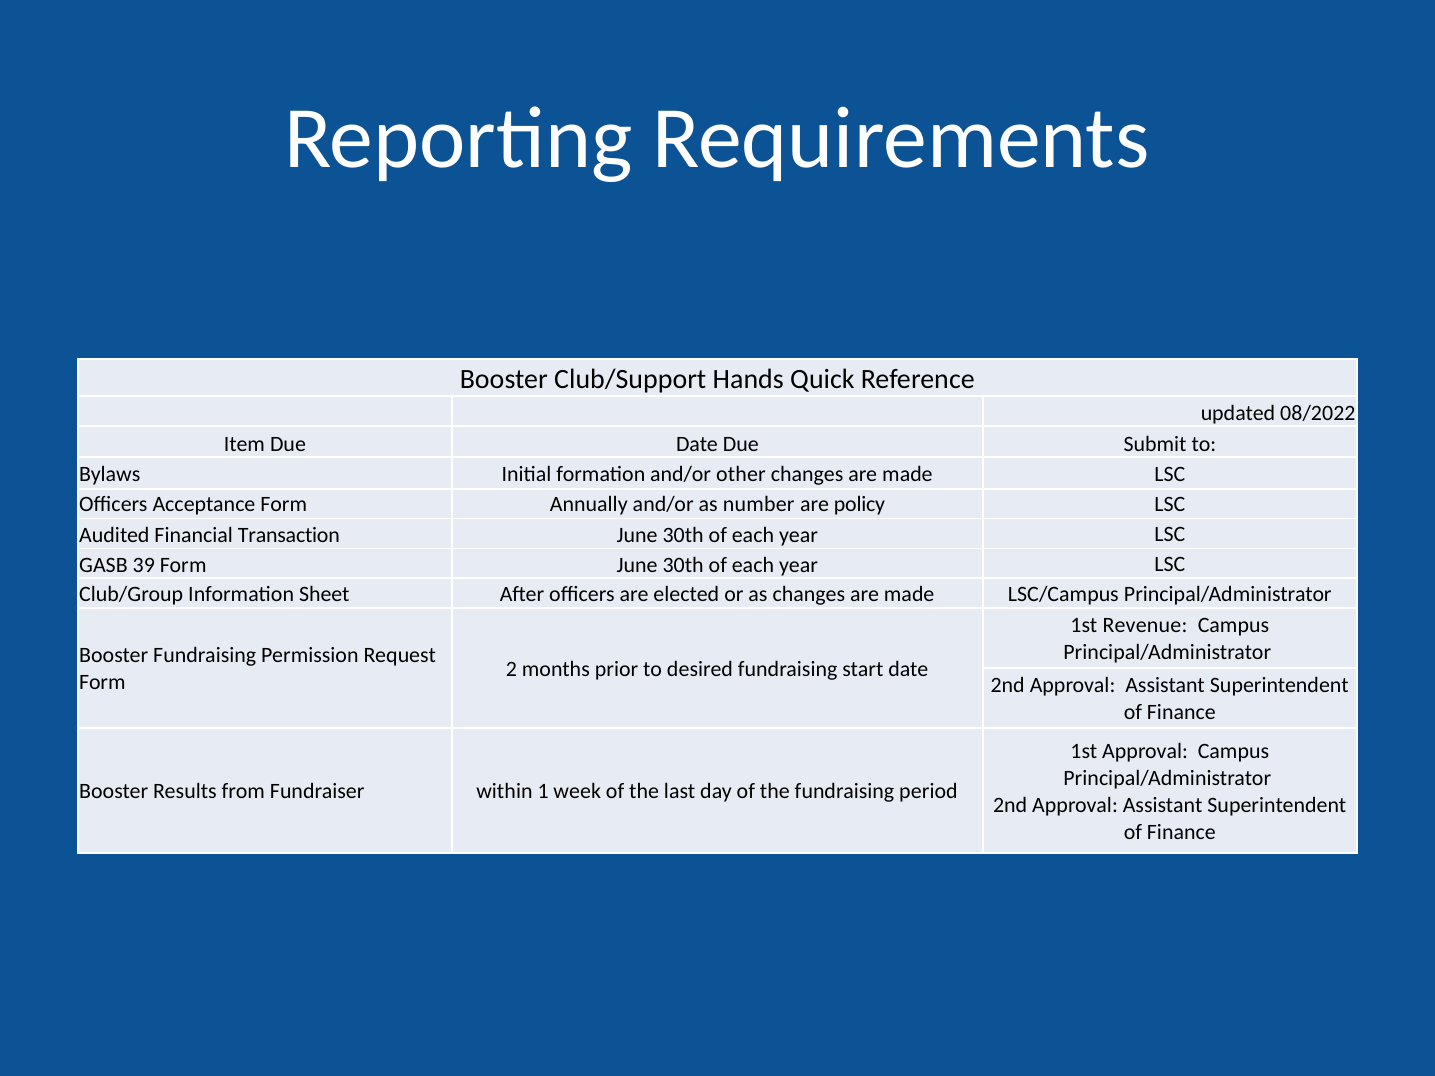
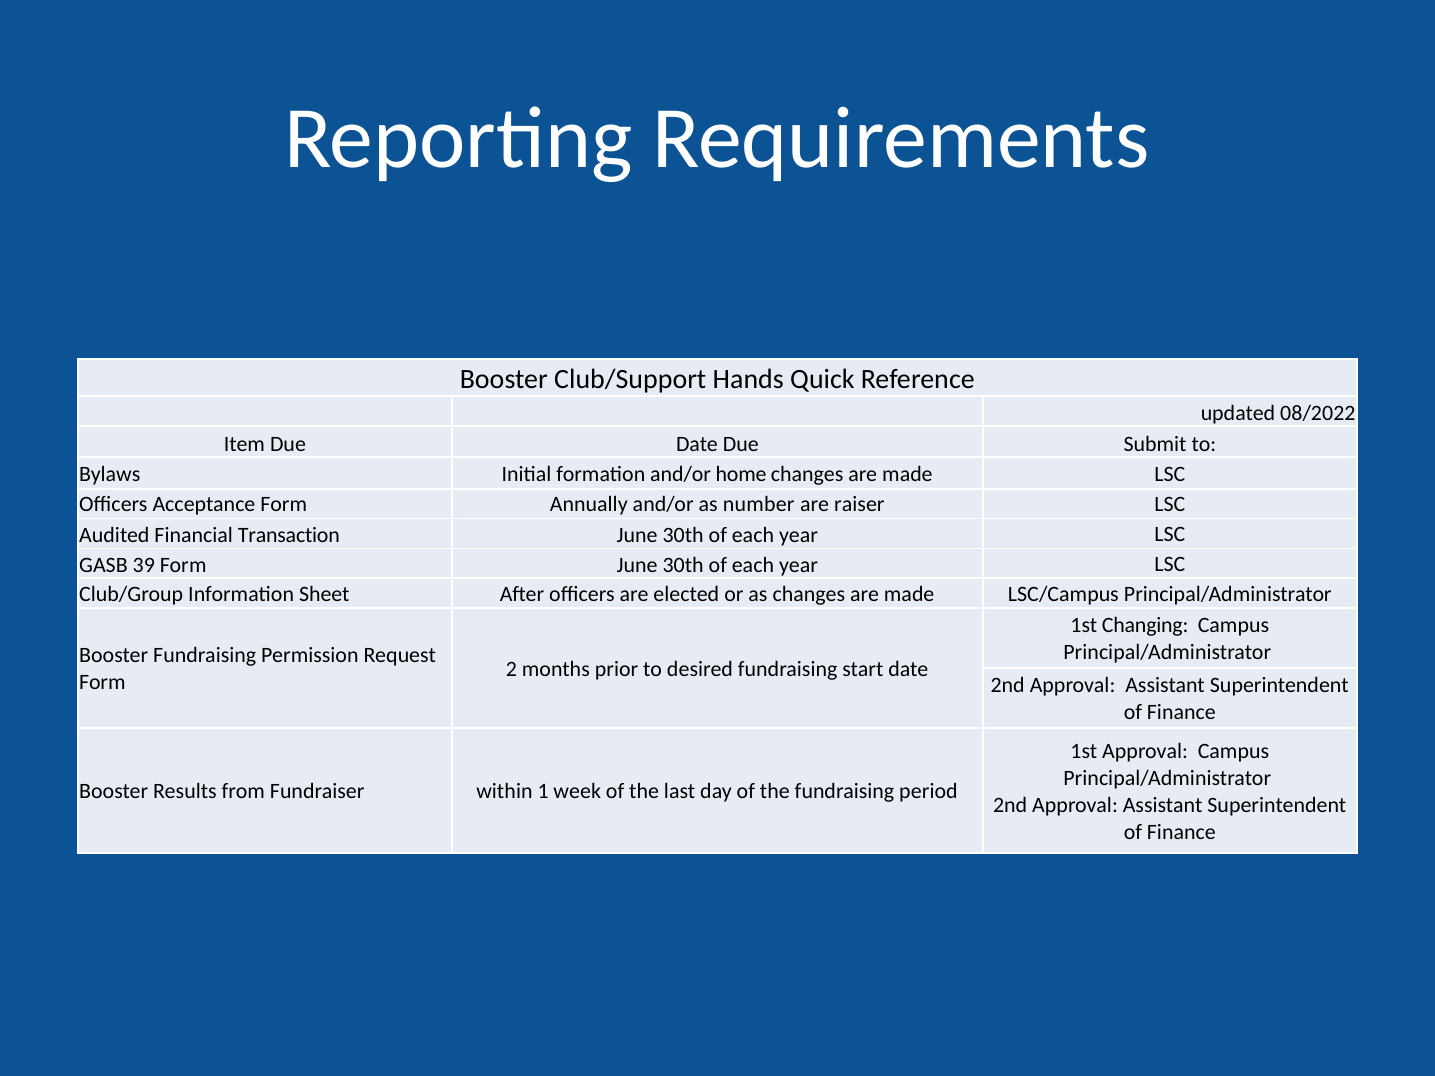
other: other -> home (741, 474)
policy: policy -> raiser (859, 505)
Revenue: Revenue -> Changing (1145, 626)
